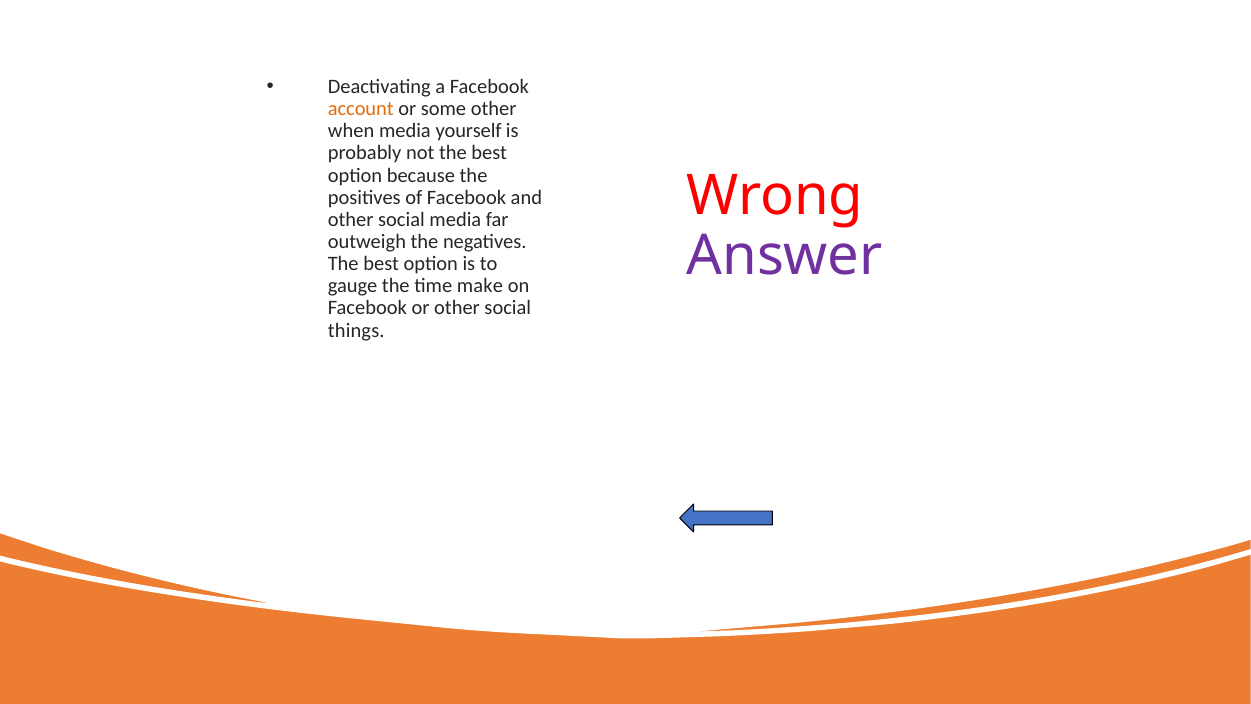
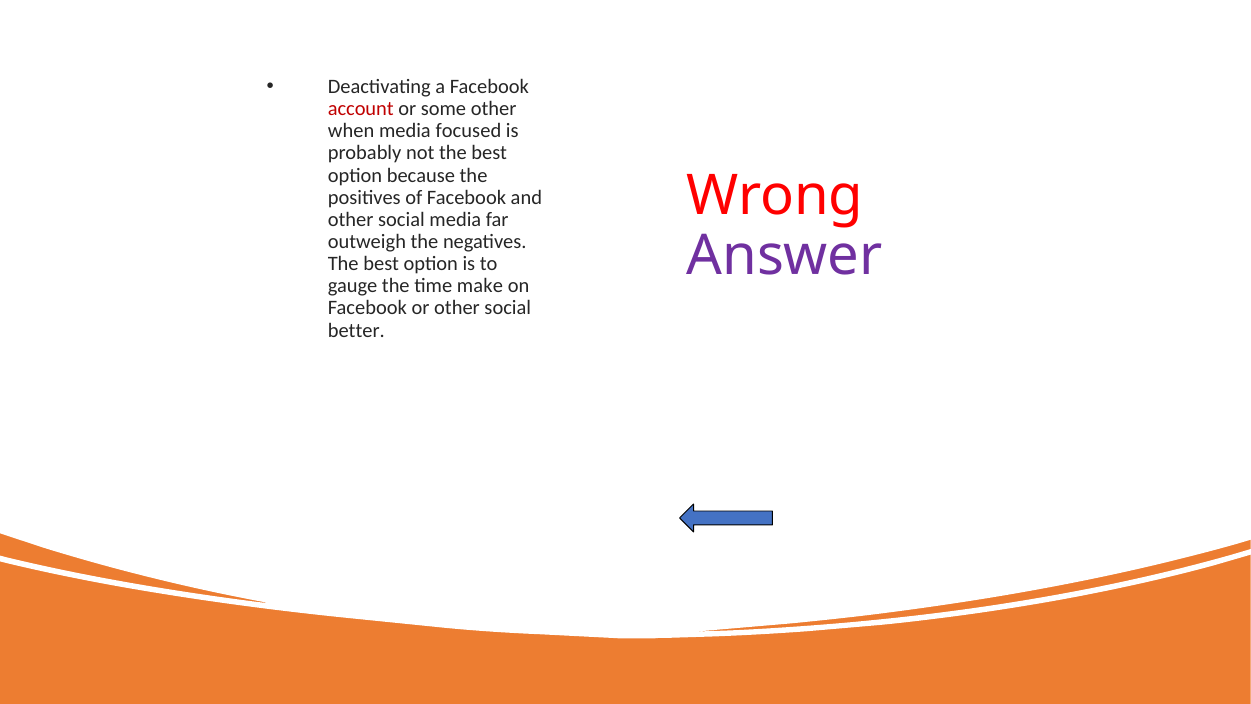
account colour: orange -> red (361, 109)
yourself: yourself -> focused (468, 131)
things: things -> better (356, 330)
